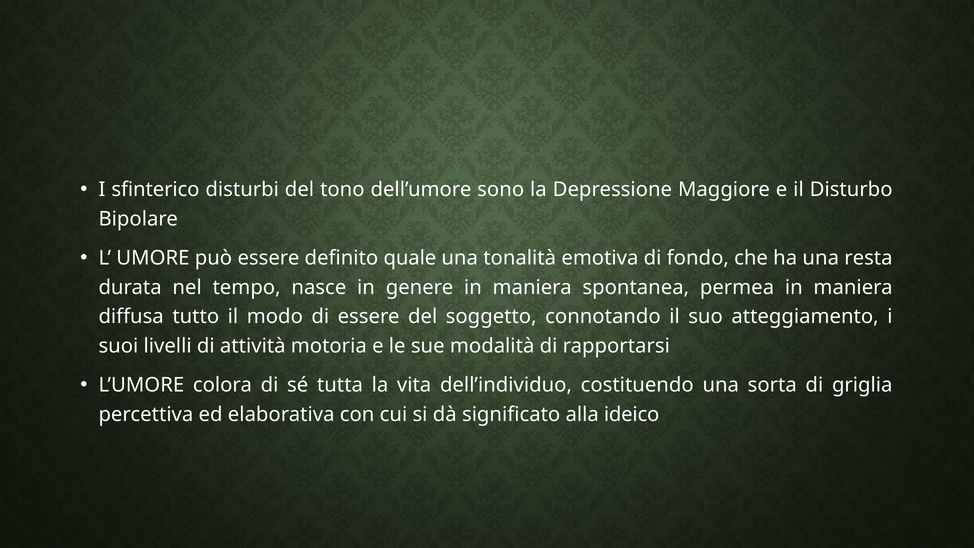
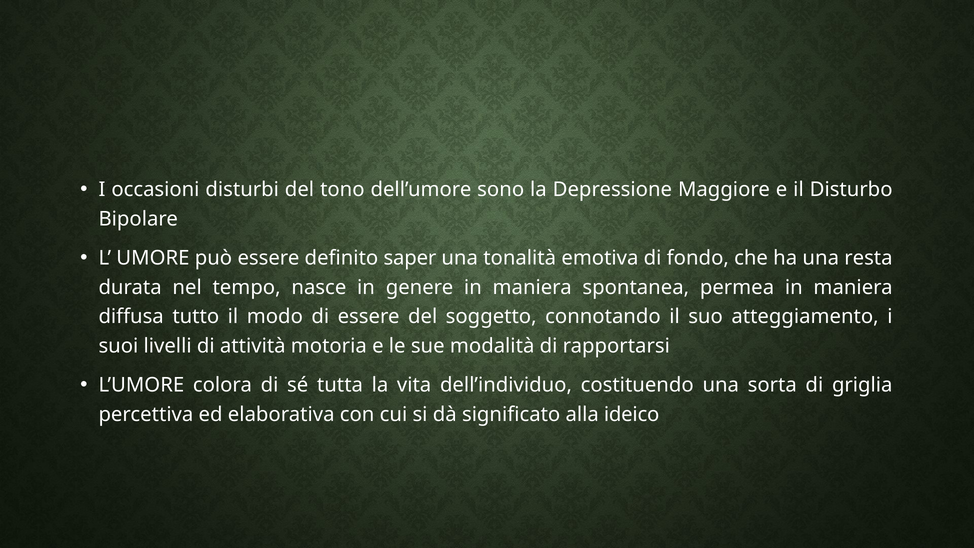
sfinterico: sfinterico -> occasioni (155, 190)
quale: quale -> saper (410, 258)
